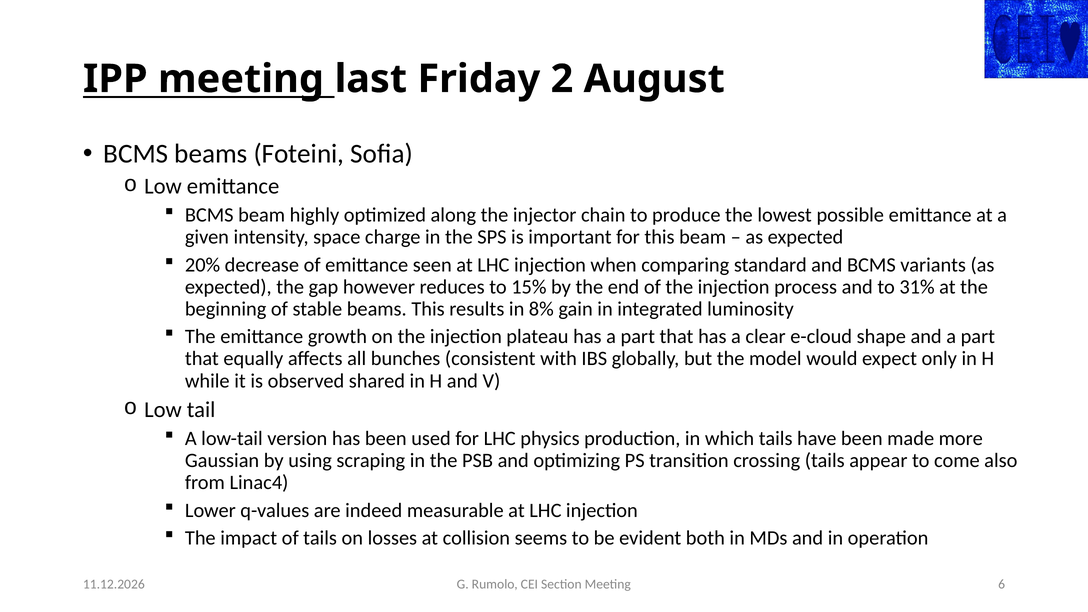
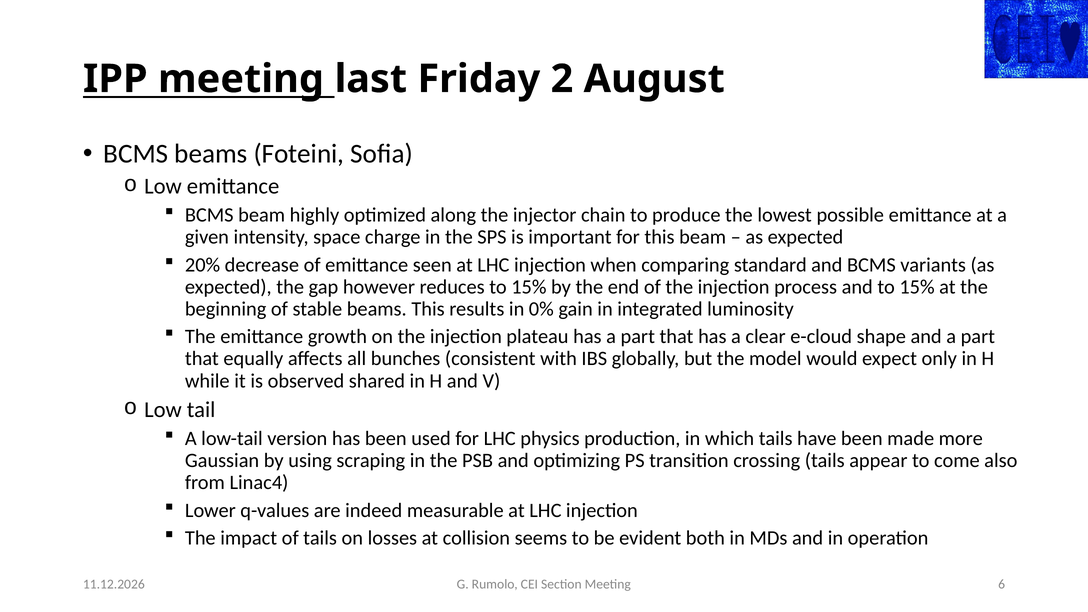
and to 31%: 31% -> 15% (917, 287)
8%: 8% -> 0% (541, 309)
